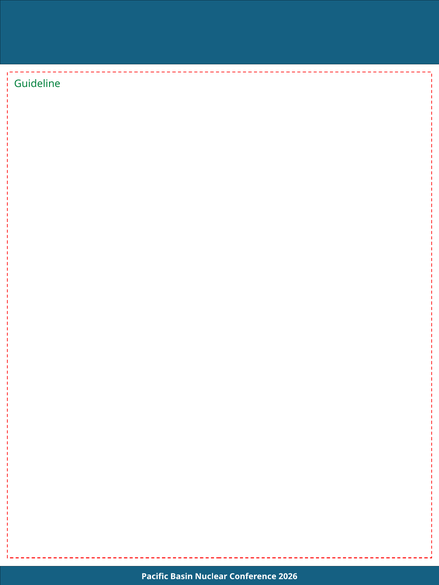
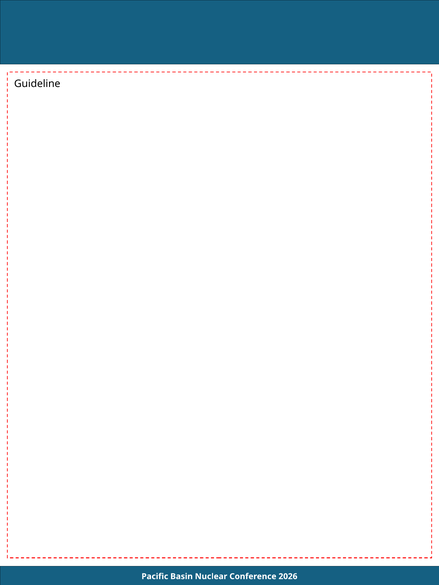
Guideline colour: green -> black (37, 84)
